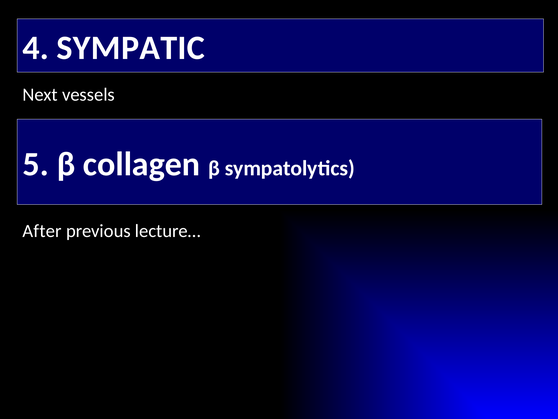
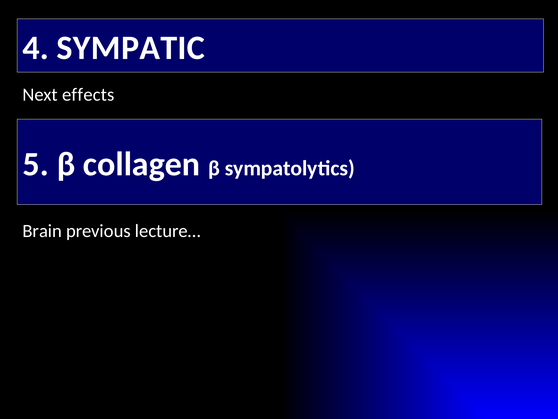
vessels: vessels -> effects (88, 94)
After: After -> Brain (42, 231)
